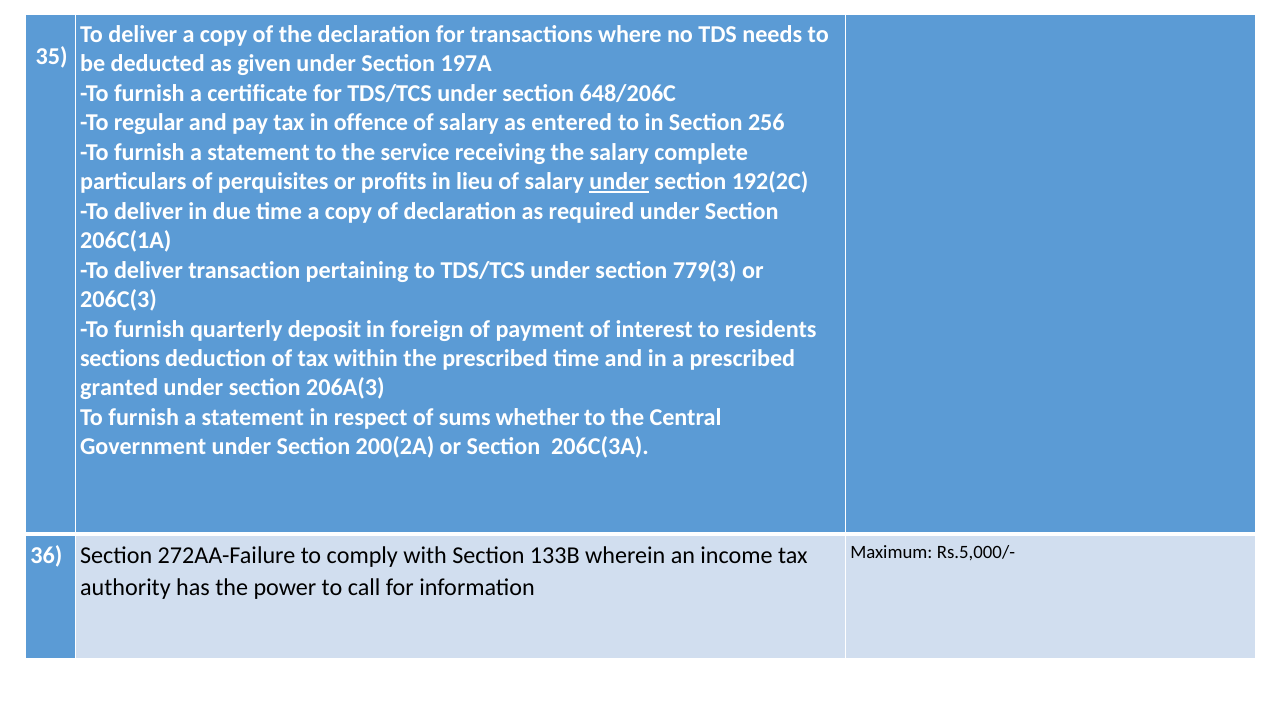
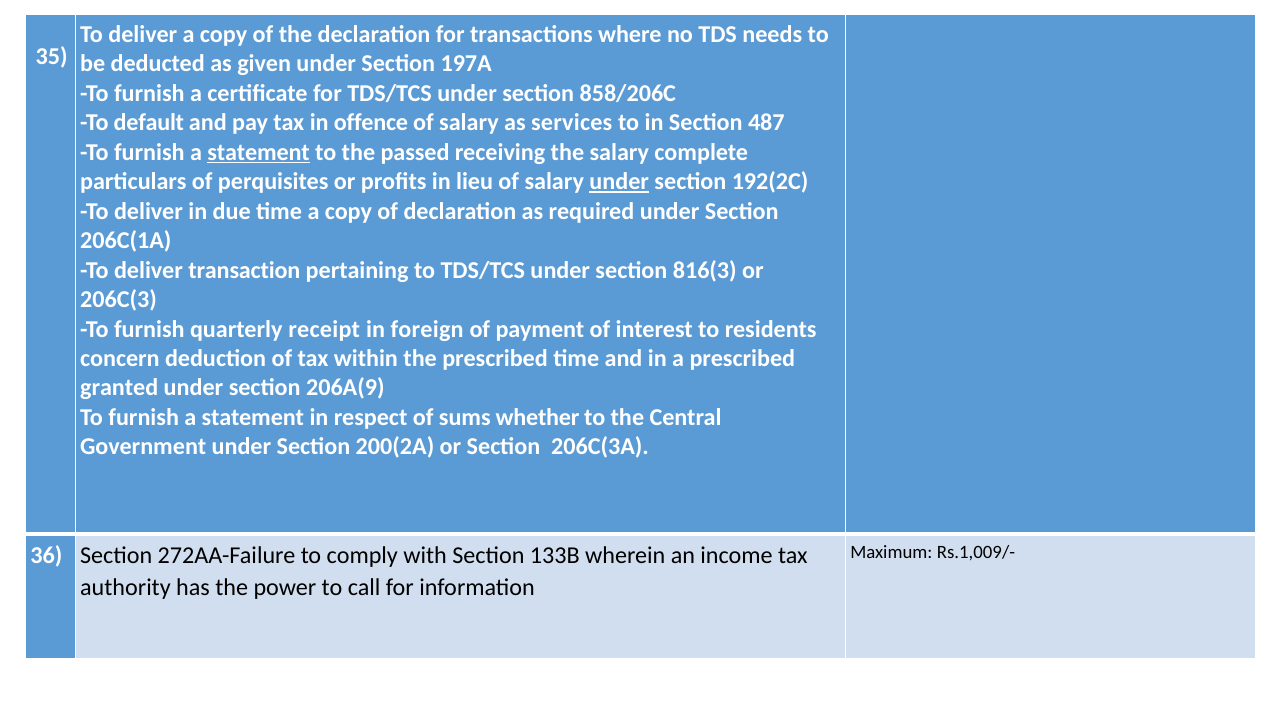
648/206C: 648/206C -> 858/206C (628, 93)
regular: regular -> default (149, 122)
entered: entered -> services (572, 122)
256: 256 -> 487 (766, 122)
statement underline: none -> present (259, 152)
service: service -> passed (415, 152)
779(3: 779(3 -> 816(3 (705, 270)
deposit: deposit -> receipt (324, 329)
sections: sections -> concern (120, 358)
206A(3: 206A(3 -> 206A(9 (345, 388)
Rs.5,000/-: Rs.5,000/- -> Rs.1,009/- (976, 552)
